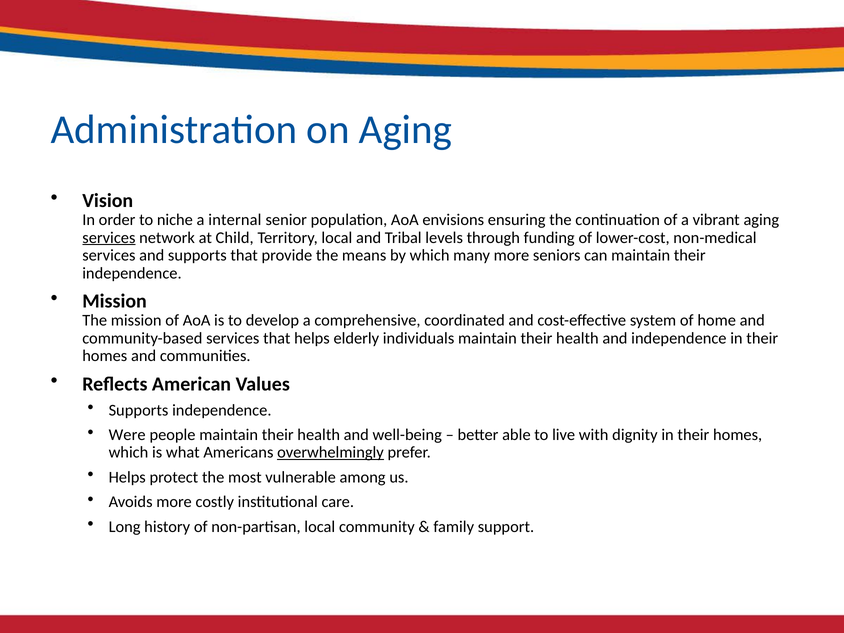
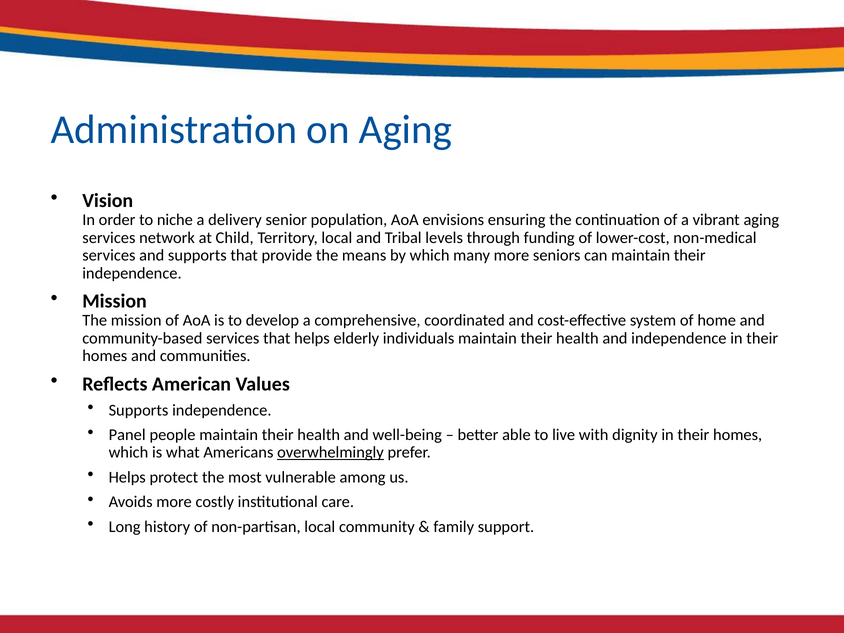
internal: internal -> delivery (235, 220)
services underline: present -> none (109, 238)
Were: Were -> Panel (127, 435)
